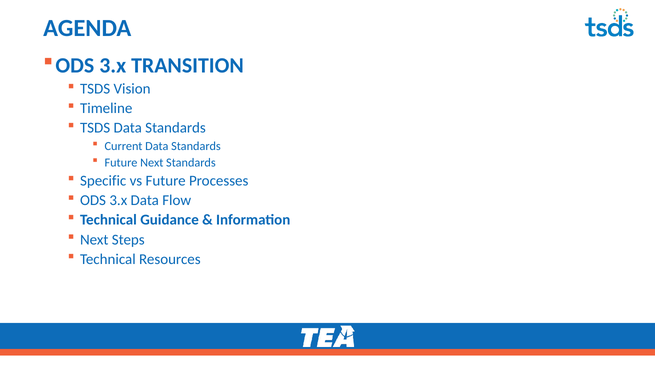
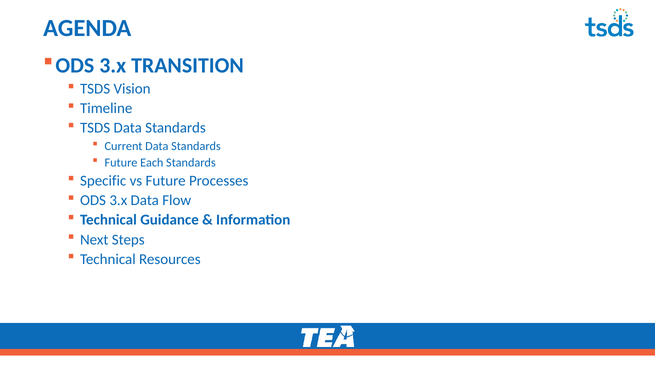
Future Next: Next -> Each (152, 163)
